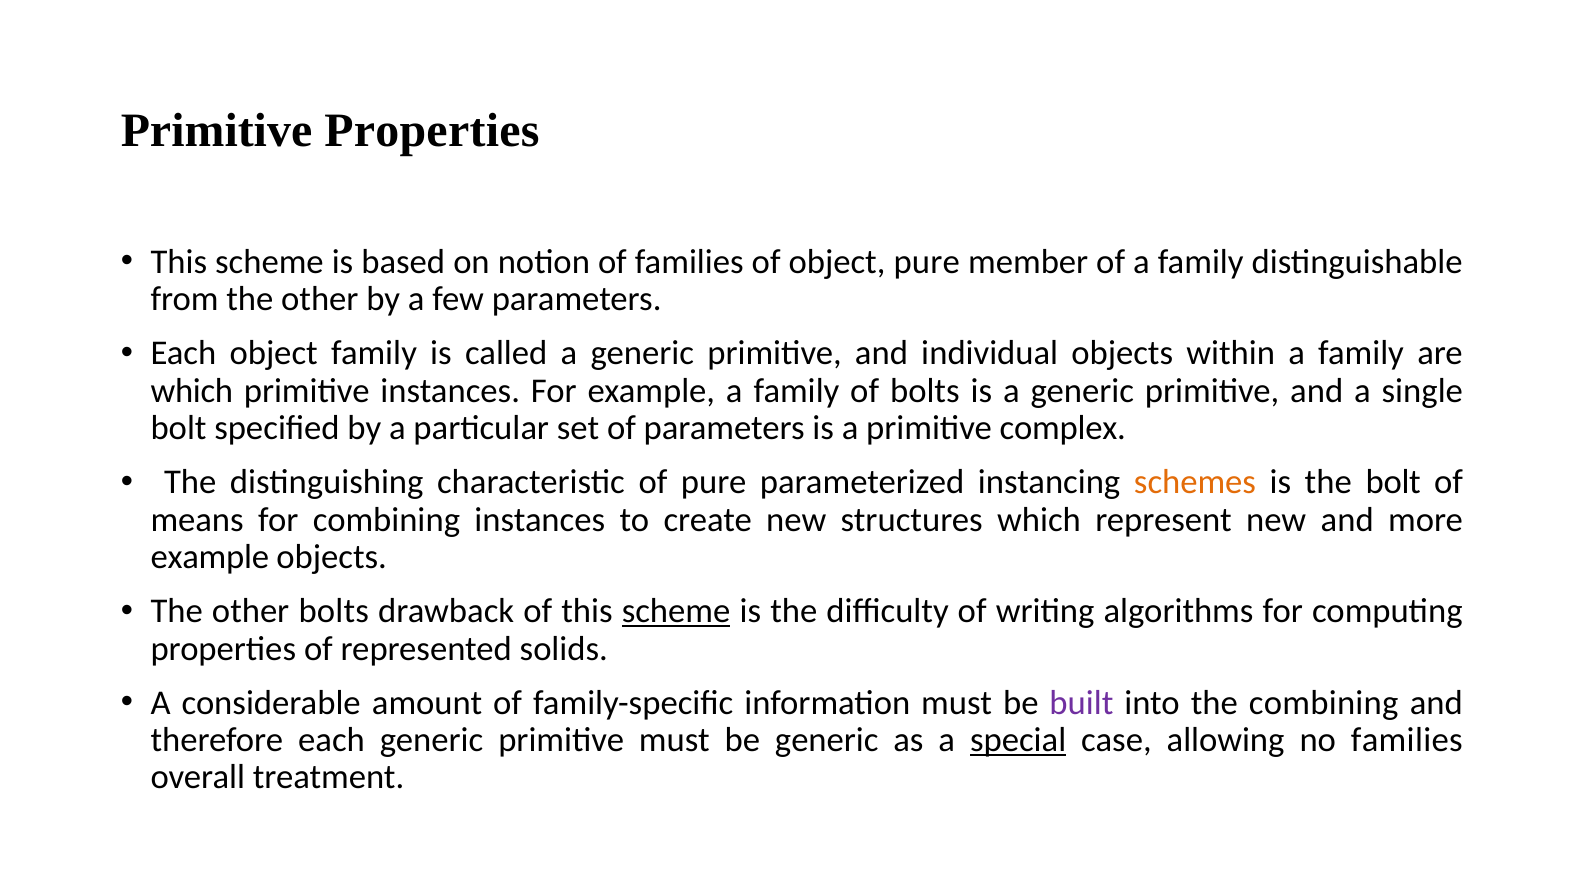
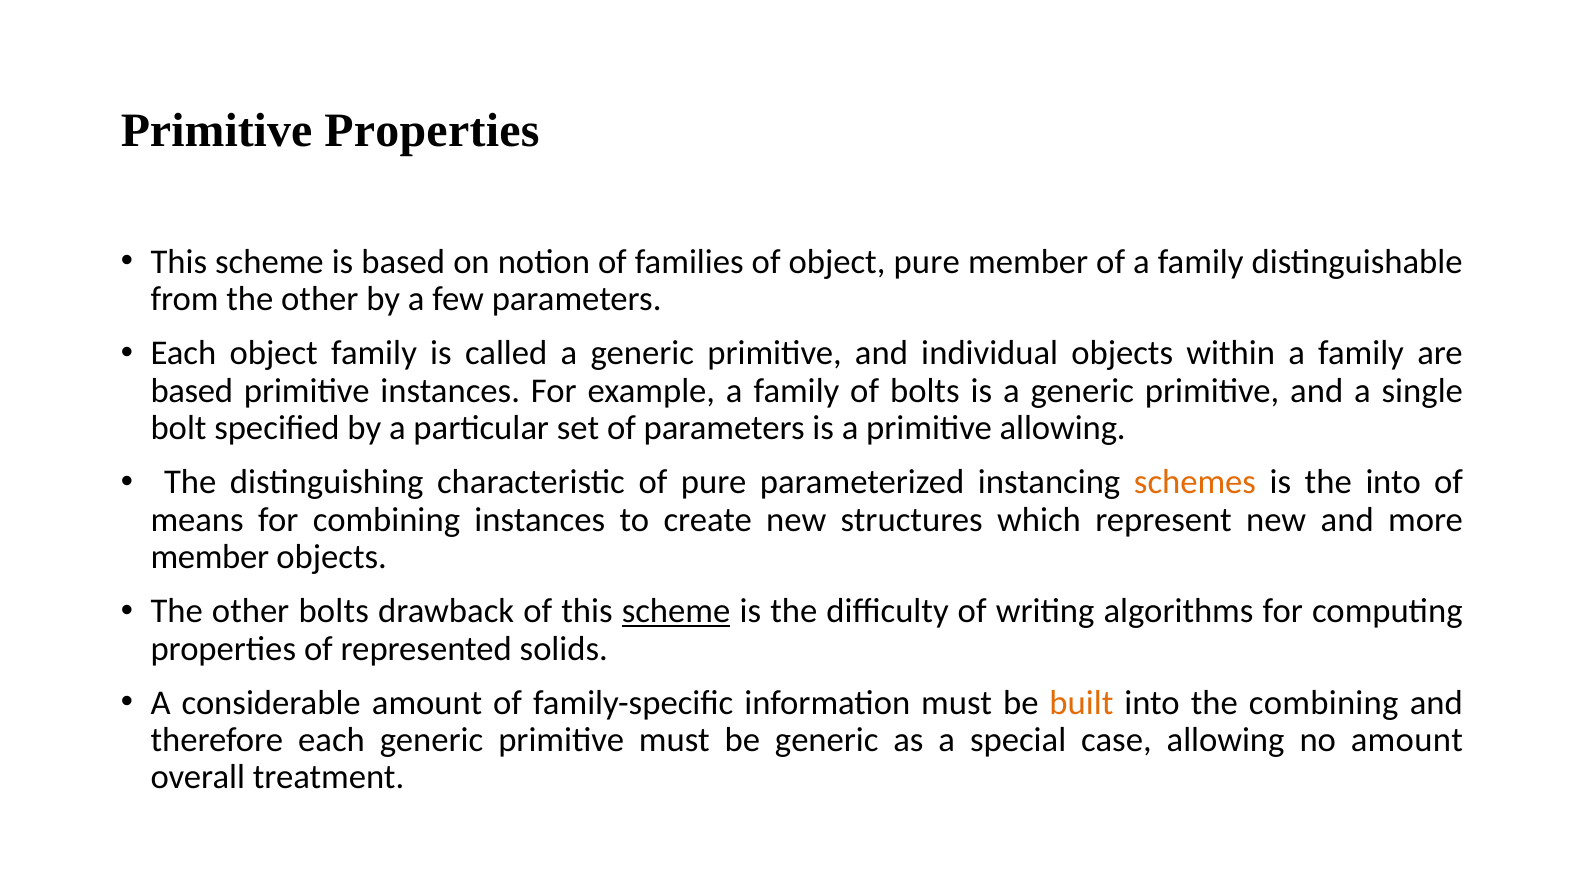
which: which -> based (192, 391)
primitive complex: complex -> allowing (1063, 428)
the bolt: bolt -> into (1393, 482)
example: example -> member (210, 557)
built colour: purple -> orange (1081, 702)
special underline: present -> none (1018, 740)
no families: families -> amount (1407, 740)
